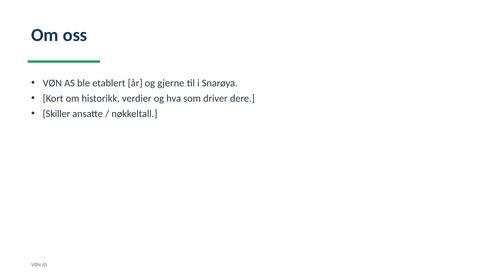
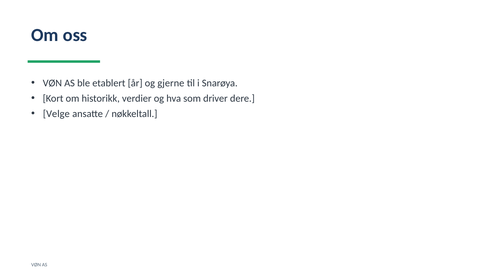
Skiller: Skiller -> Velge (56, 114)
